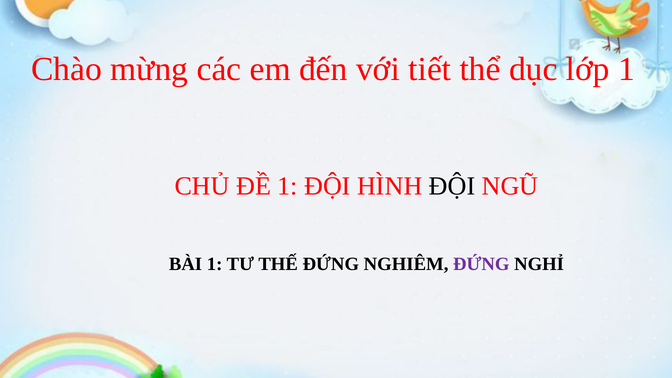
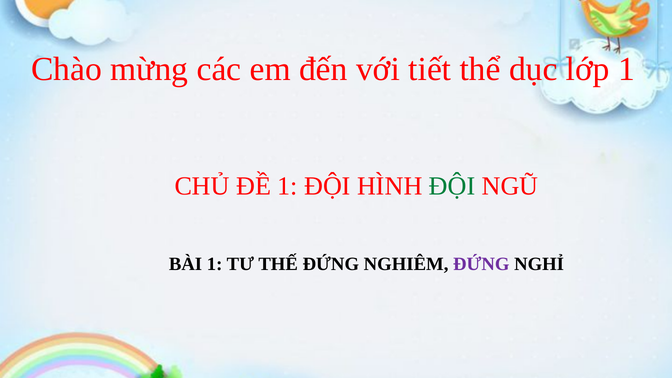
ĐỘI colour: black -> green (452, 186)
